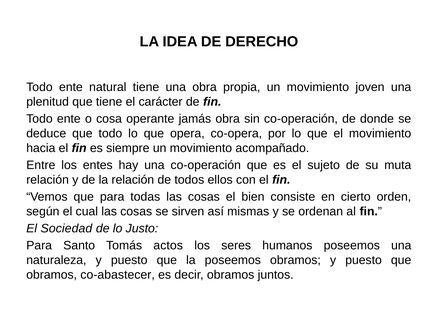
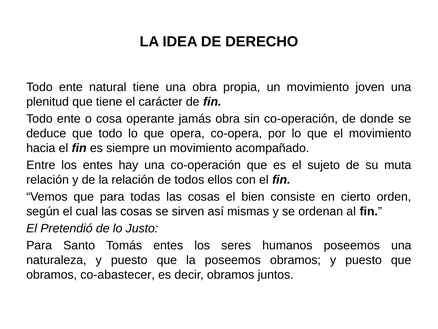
Sociedad: Sociedad -> Pretendió (66, 228)
Tomás actos: actos -> entes (168, 245)
